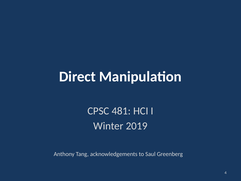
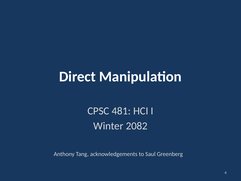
2019: 2019 -> 2082 (137, 126)
